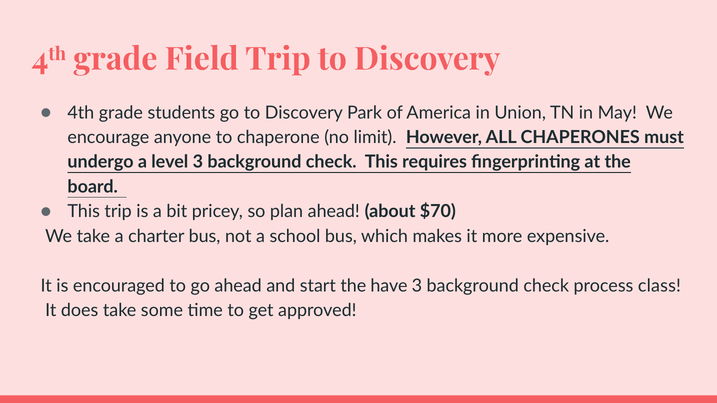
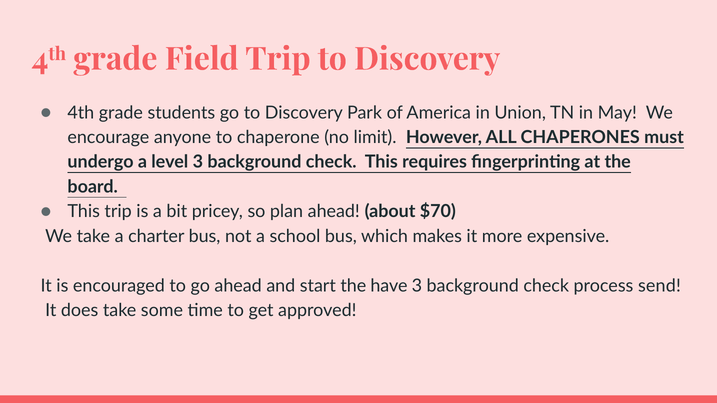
class: class -> send (659, 286)
